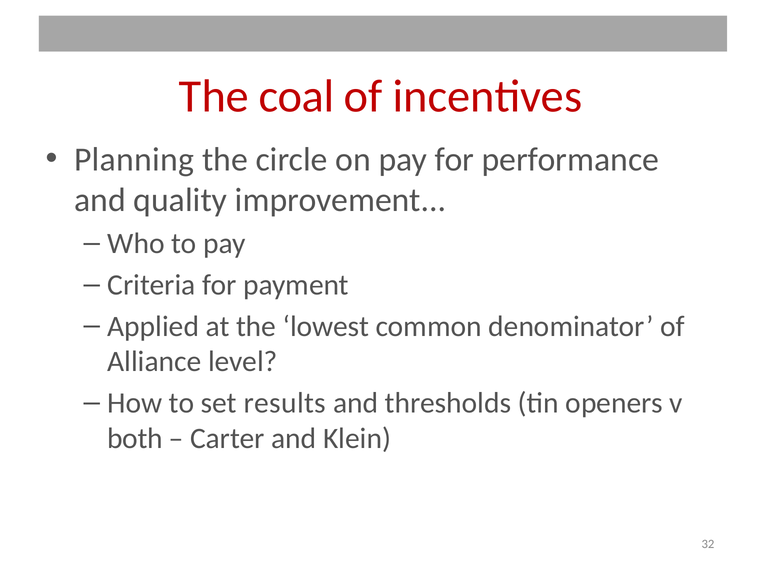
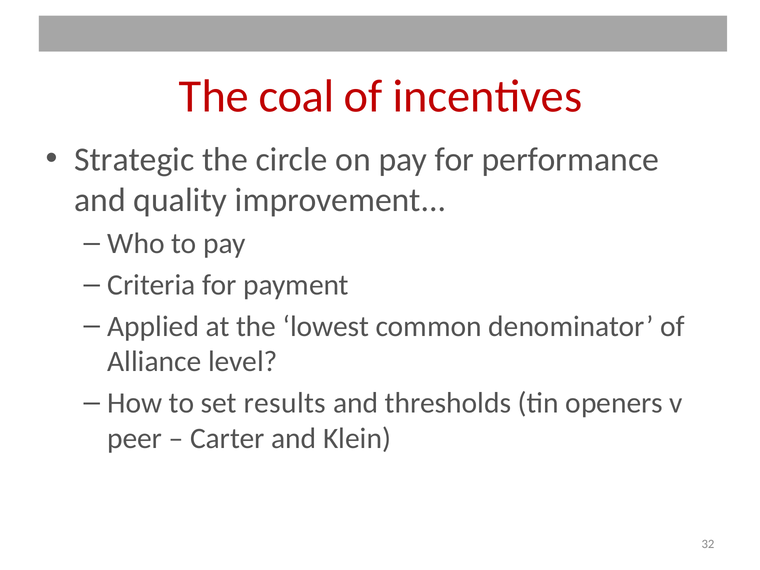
Planning: Planning -> Strategic (134, 159)
both: both -> peer (135, 438)
